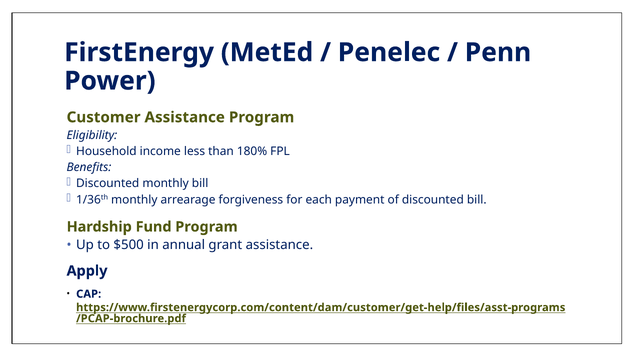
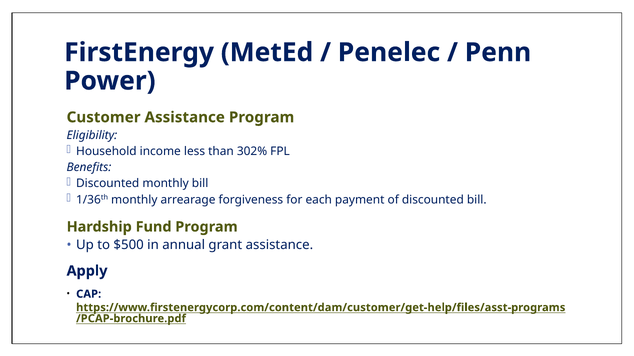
180%: 180% -> 302% (252, 152)
